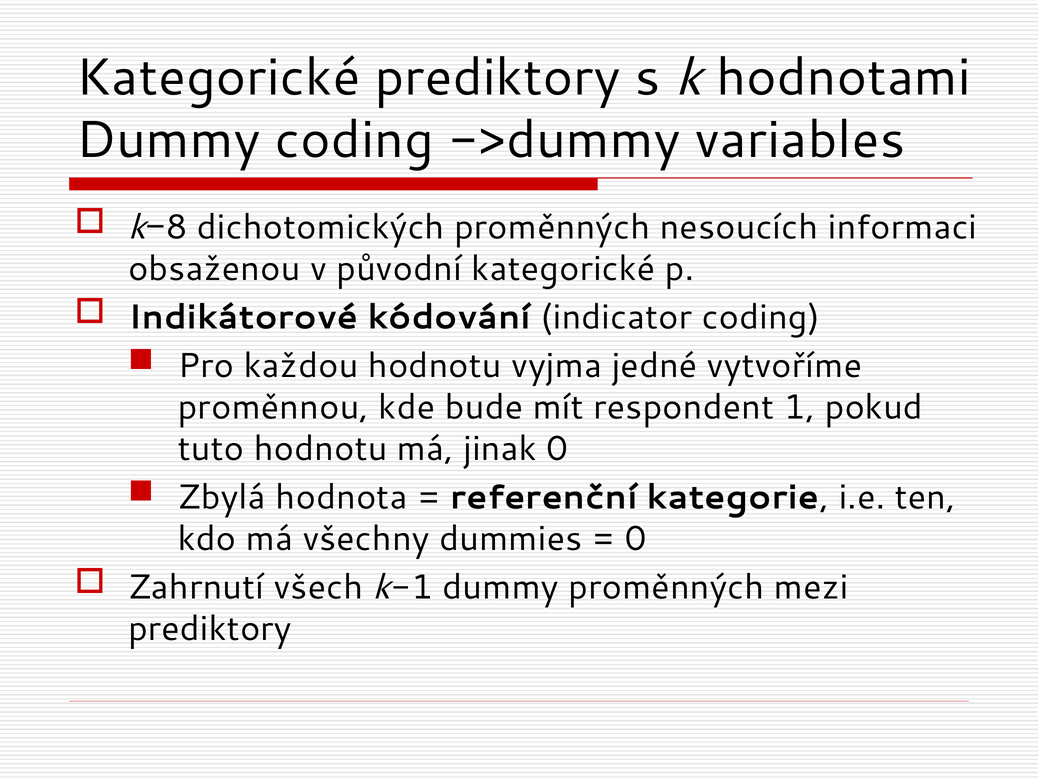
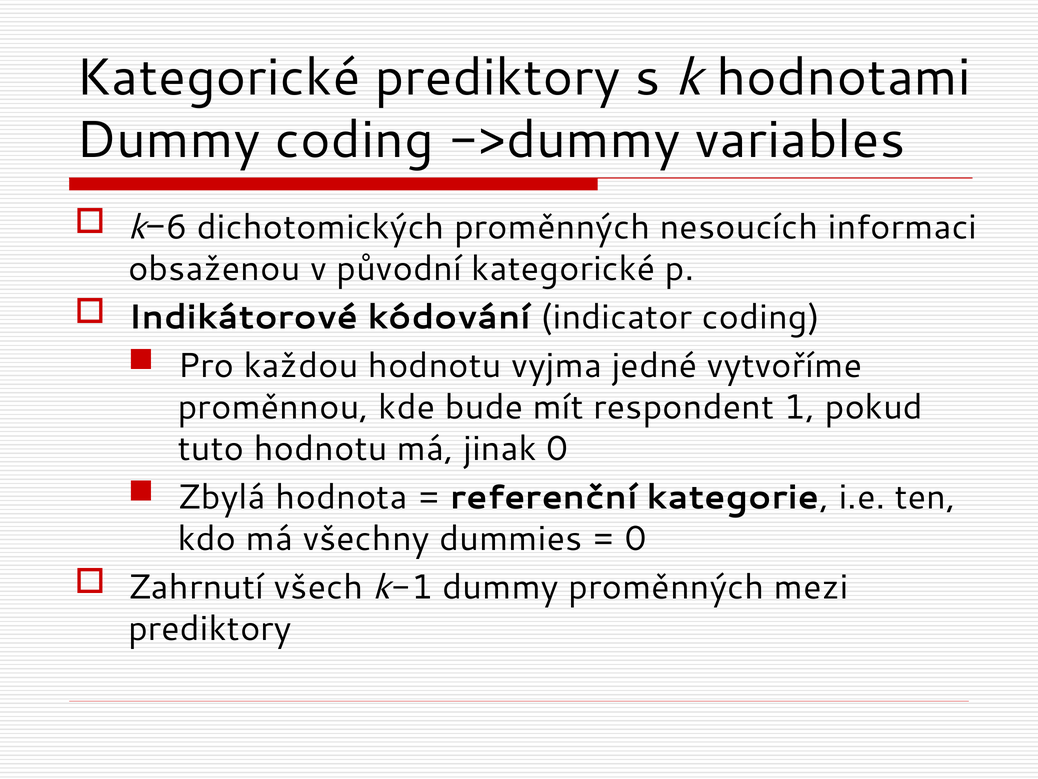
8: 8 -> 6 (177, 227)
